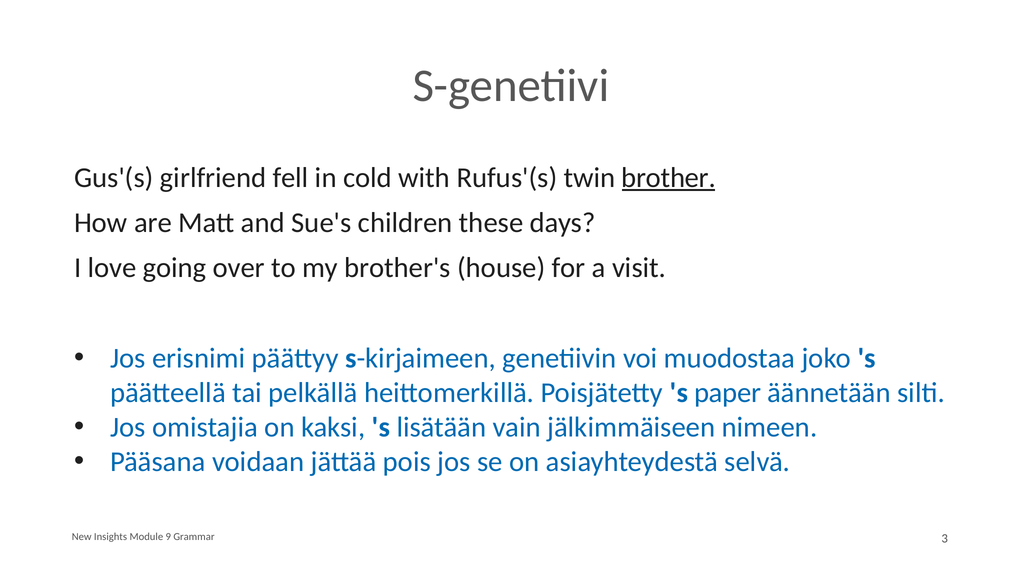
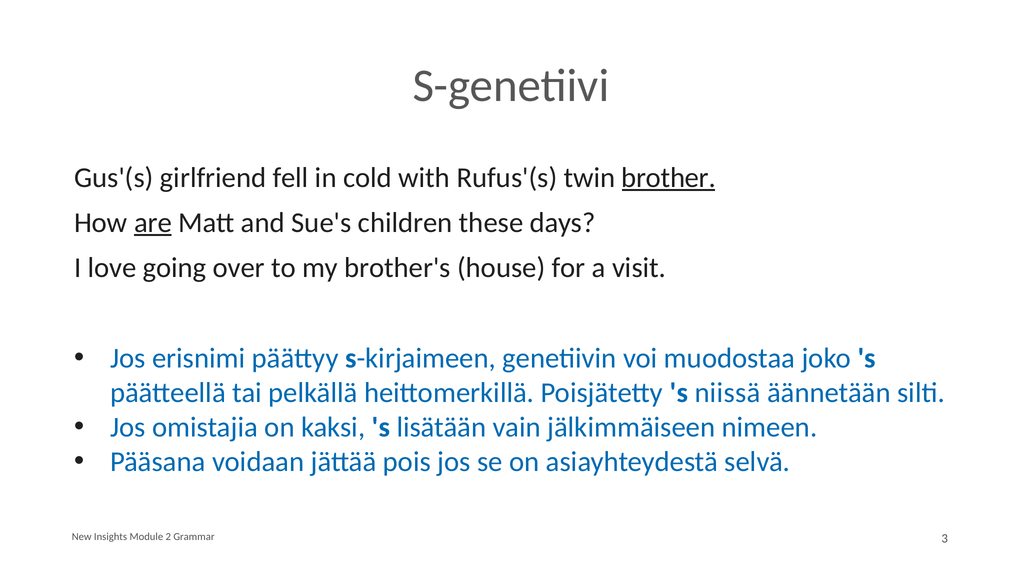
are underline: none -> present (153, 223)
paper: paper -> niissä (727, 393)
9: 9 -> 2 (168, 536)
